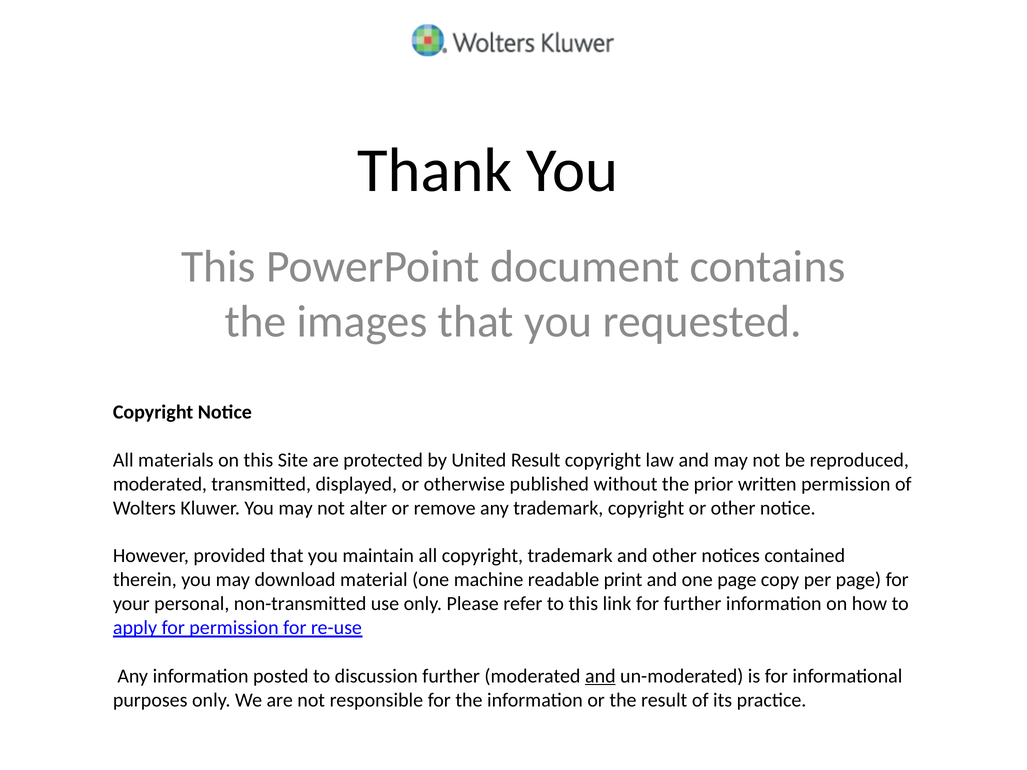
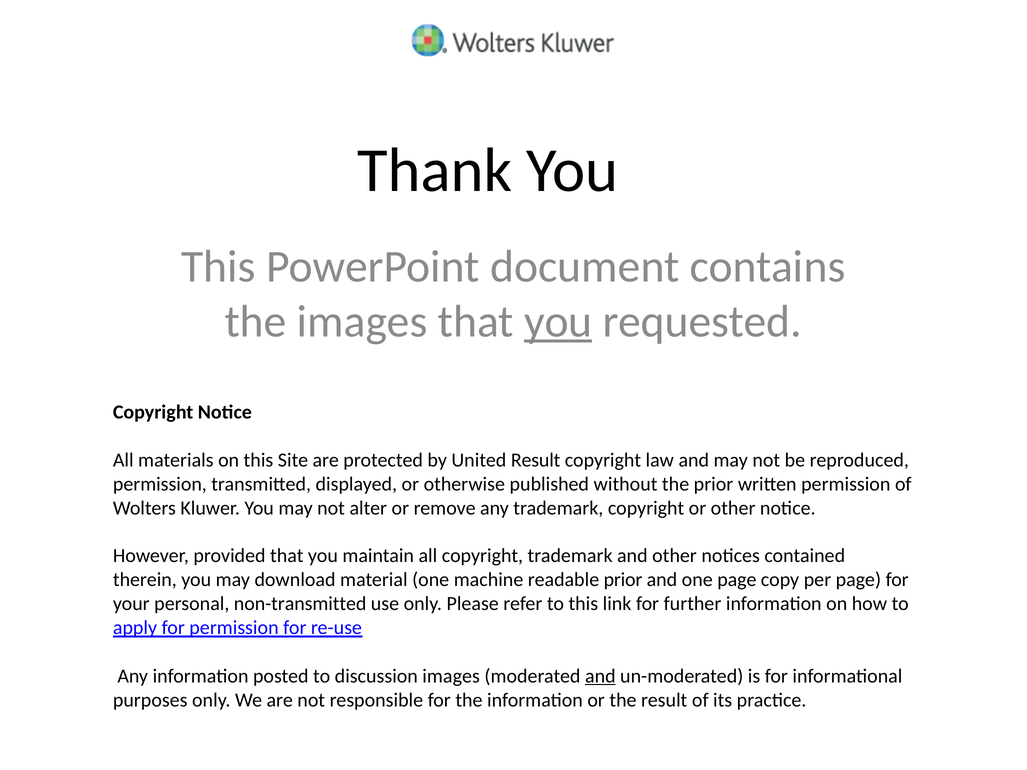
you underline: none -> present (558, 322)
moderated: moderated -> permission (160, 484)
readable print: print -> prior (623, 580)
discussion further: further -> images (451, 676)
